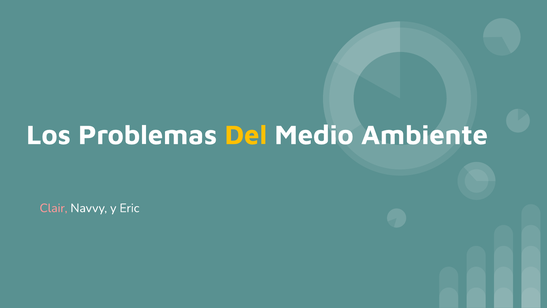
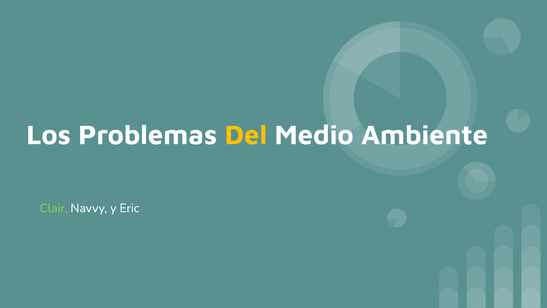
Clair colour: pink -> light green (54, 208)
